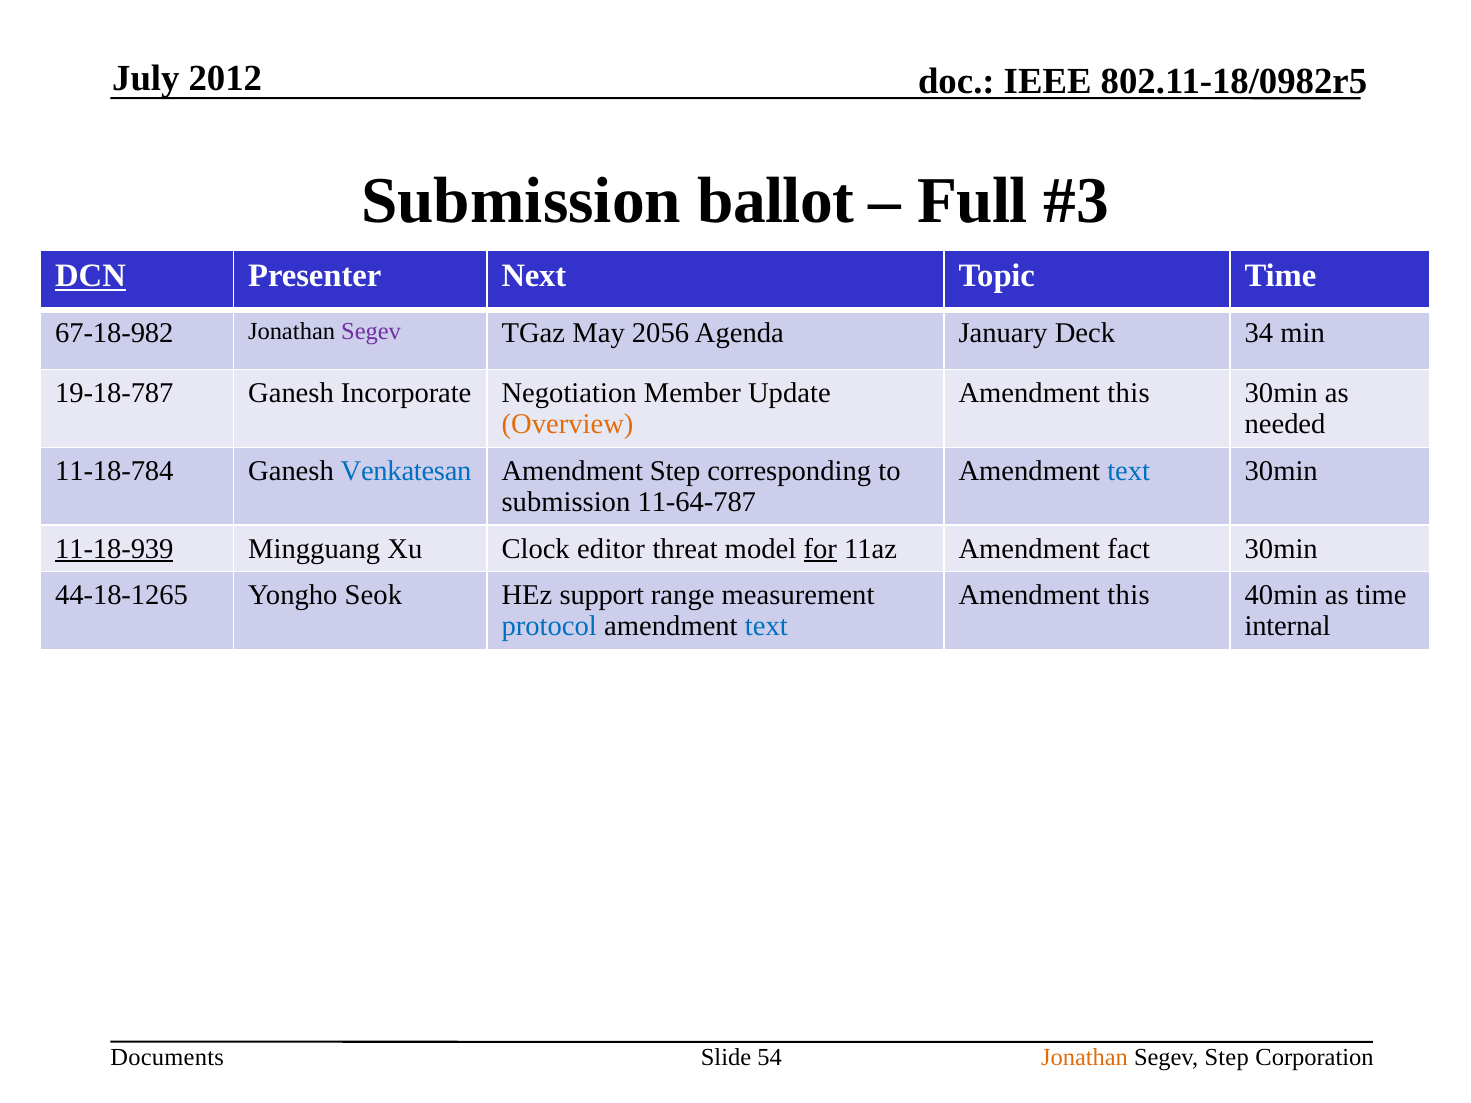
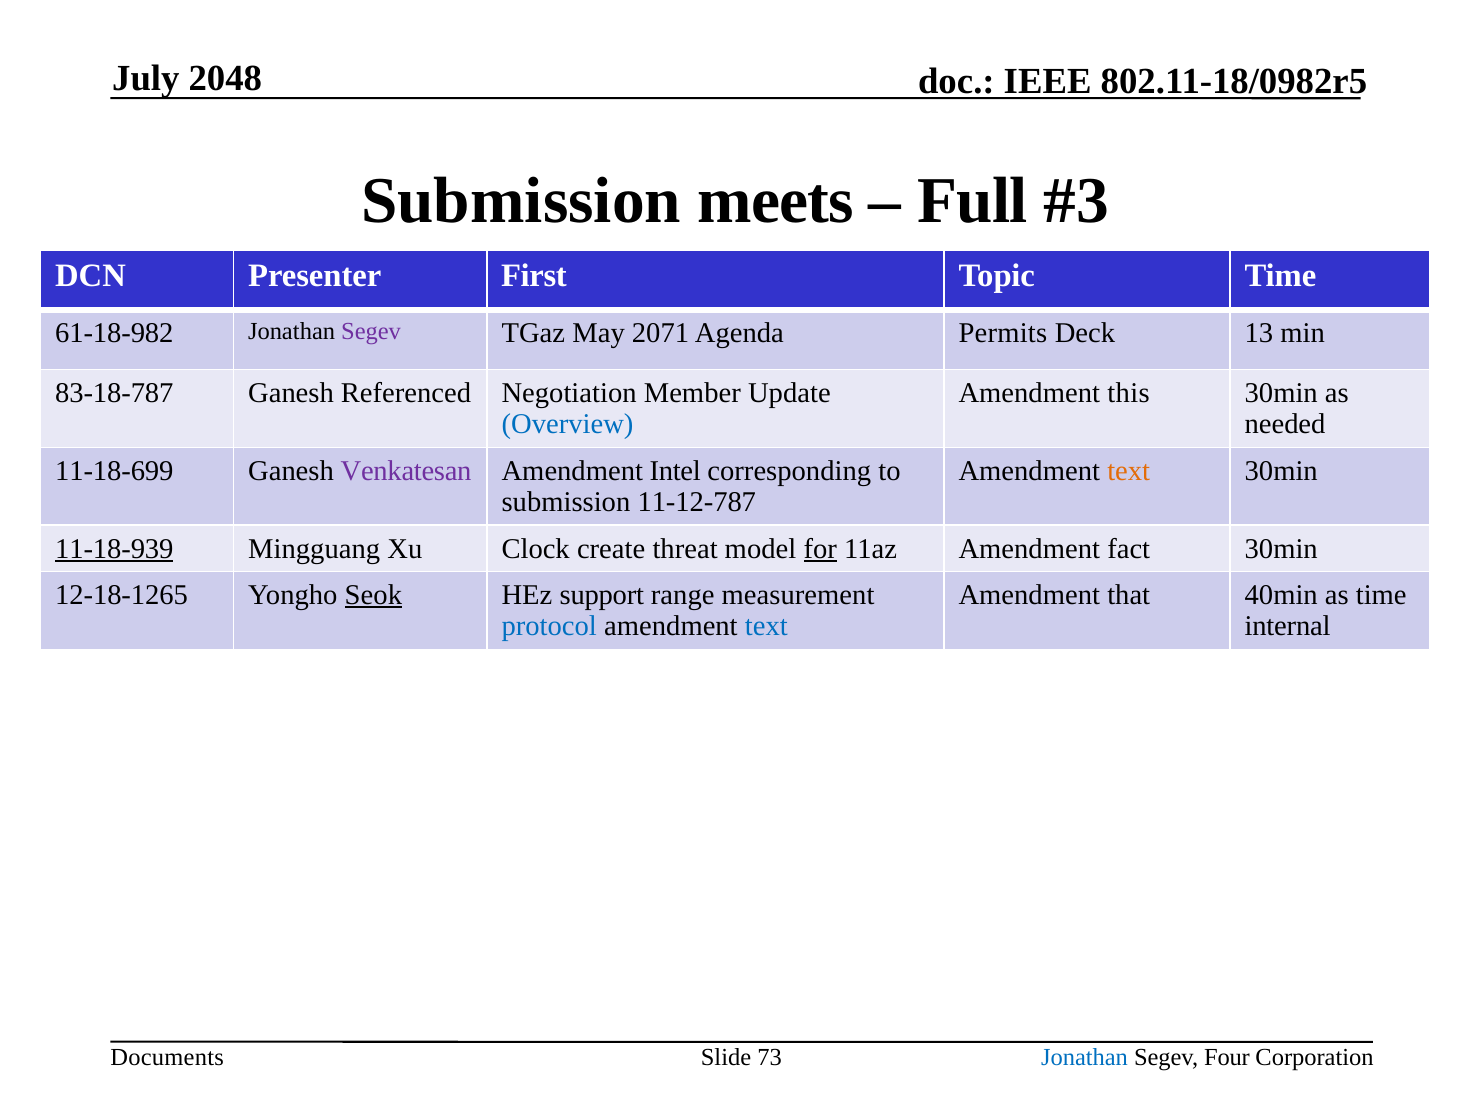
2012: 2012 -> 2048 (225, 78)
ballot: ballot -> meets (776, 201)
DCN underline: present -> none (91, 276)
Next: Next -> First (534, 276)
67-18-982: 67-18-982 -> 61-18-982 (114, 333)
2056: 2056 -> 2071 (661, 333)
January: January -> Permits (1003, 333)
34: 34 -> 13 (1259, 333)
19-18-787: 19-18-787 -> 83-18-787 (114, 393)
Incorporate: Incorporate -> Referenced (406, 393)
Overview colour: orange -> blue (568, 425)
11-18-784: 11-18-784 -> 11-18-699 (114, 471)
Venkatesan colour: blue -> purple (406, 471)
Amendment Step: Step -> Intel (675, 471)
text colour: blue -> orange (1129, 471)
11-64-787: 11-64-787 -> 11-12-787 (697, 502)
editor: editor -> create (611, 549)
44-18-1265: 44-18-1265 -> 12-18-1265 (122, 595)
Seok underline: none -> present (373, 595)
this: this -> that (1129, 595)
54: 54 -> 73 (770, 1058)
Jonathan colour: orange -> blue (1084, 1058)
Segev Step: Step -> Four (1227, 1058)
